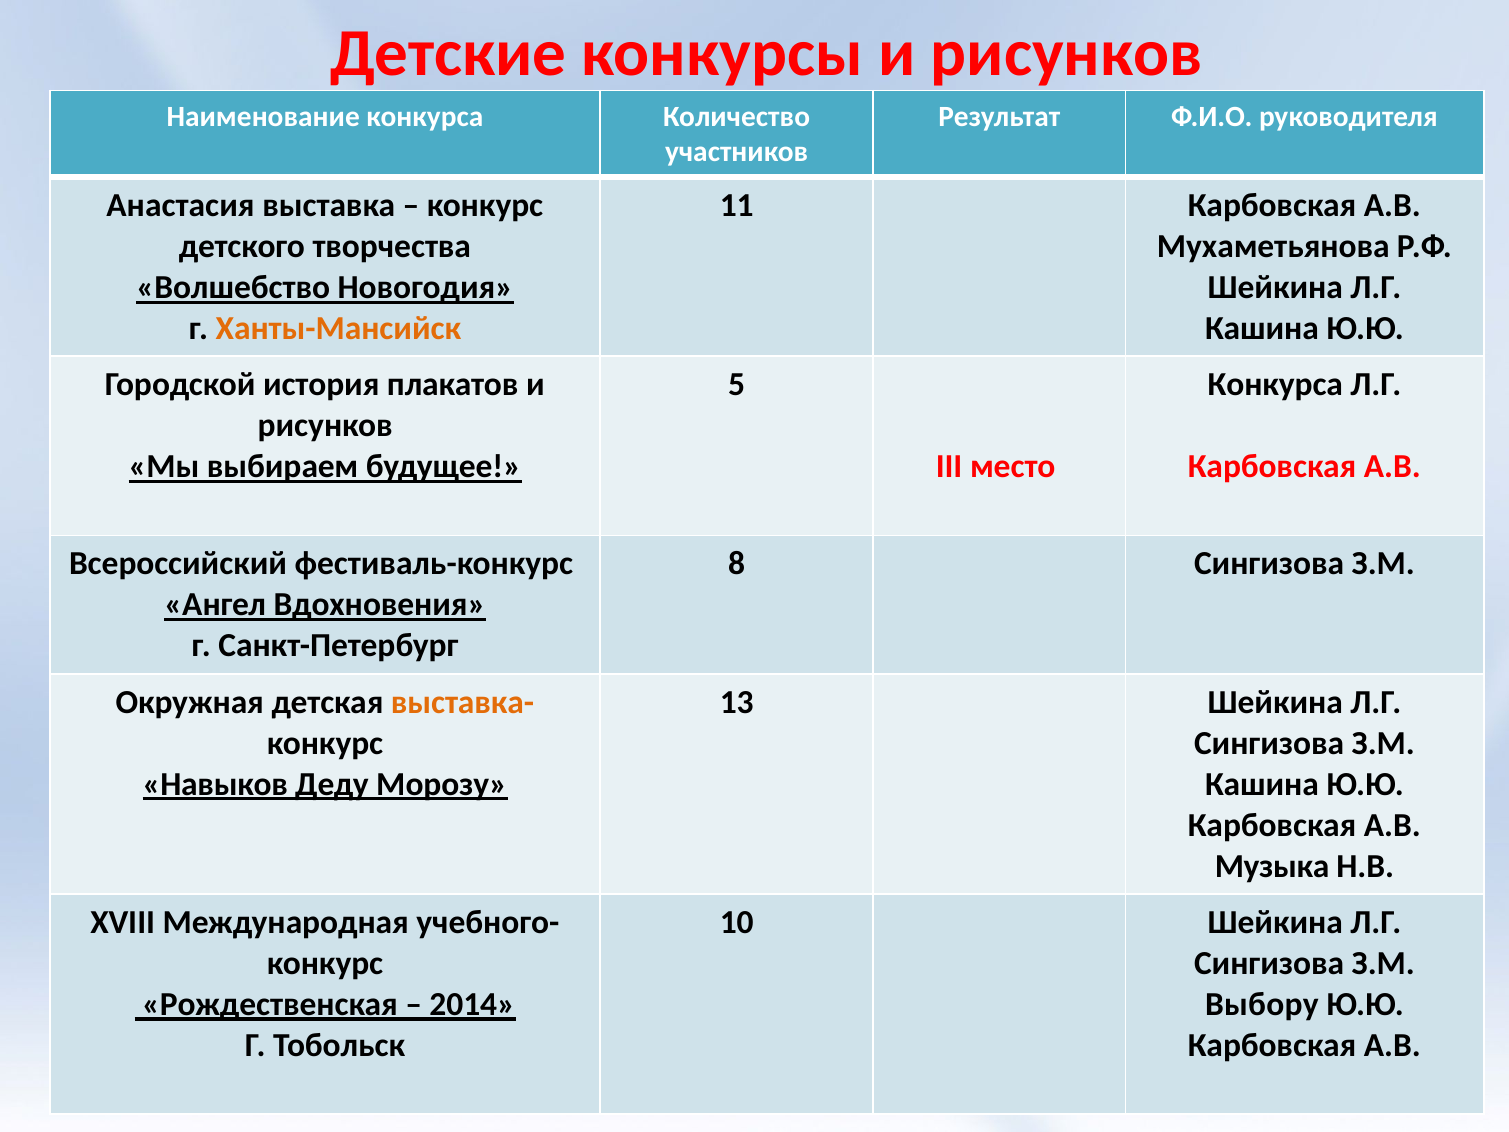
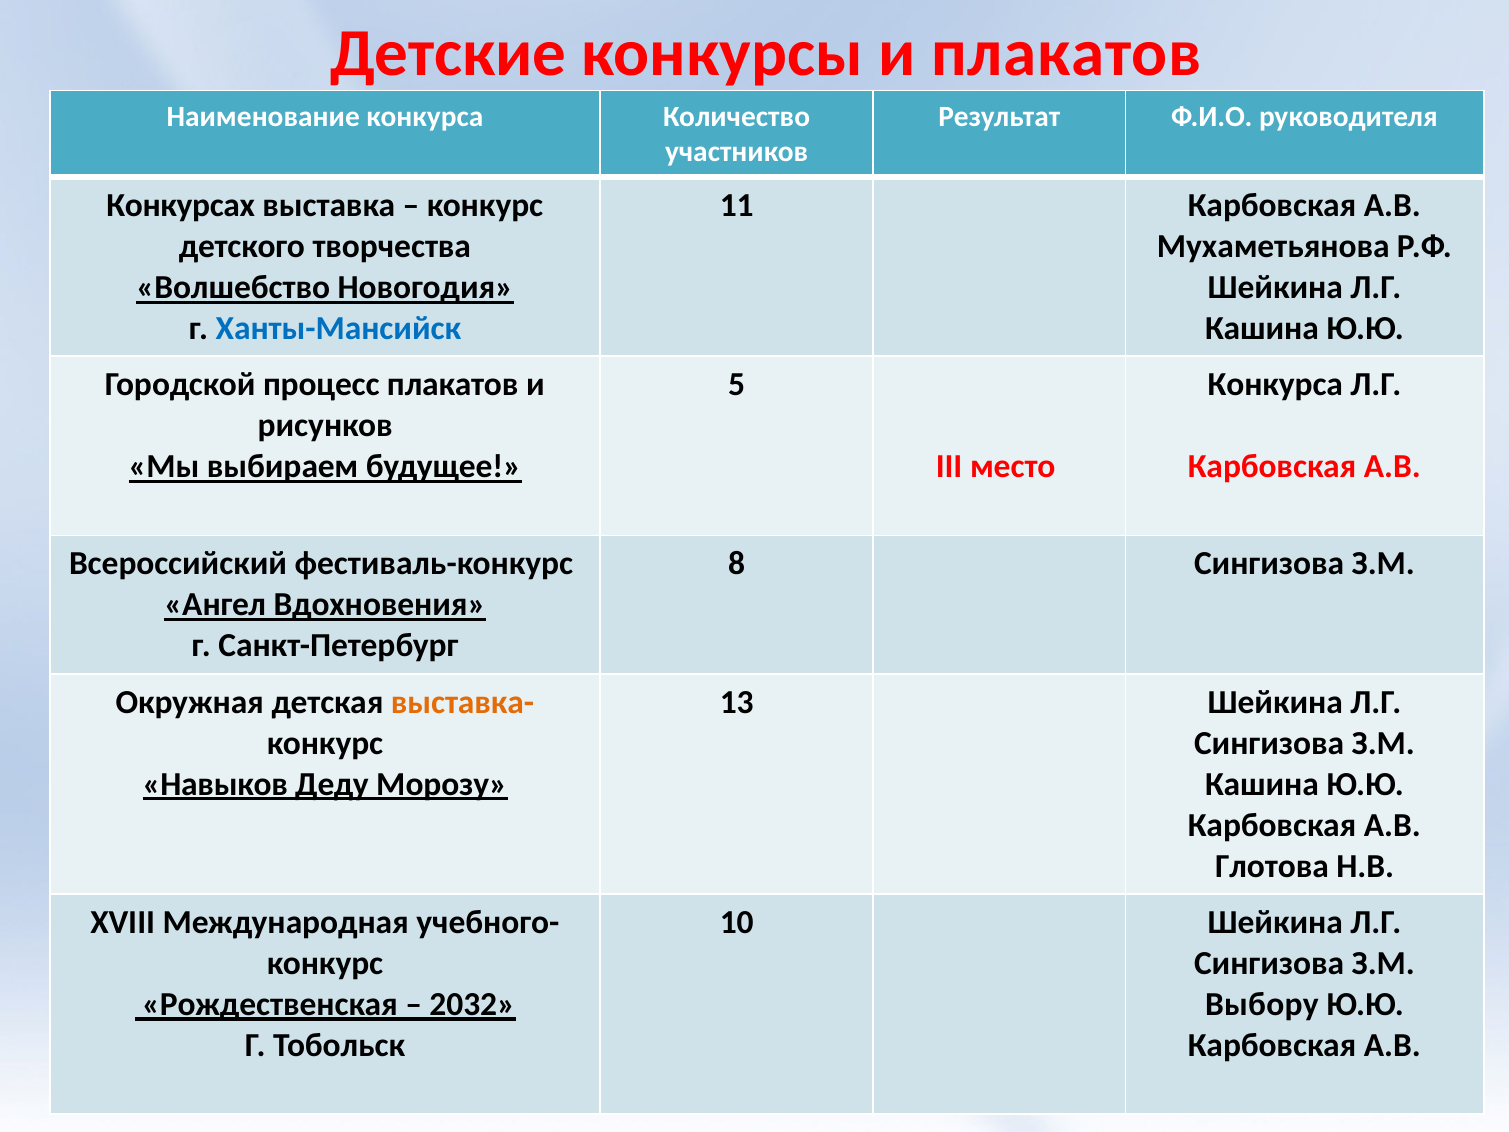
конкурсы и рисунков: рисунков -> плакатов (1067, 54)
Анастасия: Анастасия -> Конкурсах (181, 206)
Ханты-Мансийск colour: orange -> blue (338, 329)
история: история -> процесс (321, 385)
Музыка: Музыка -> Глотова (1272, 866)
2014: 2014 -> 2032 (472, 1004)
